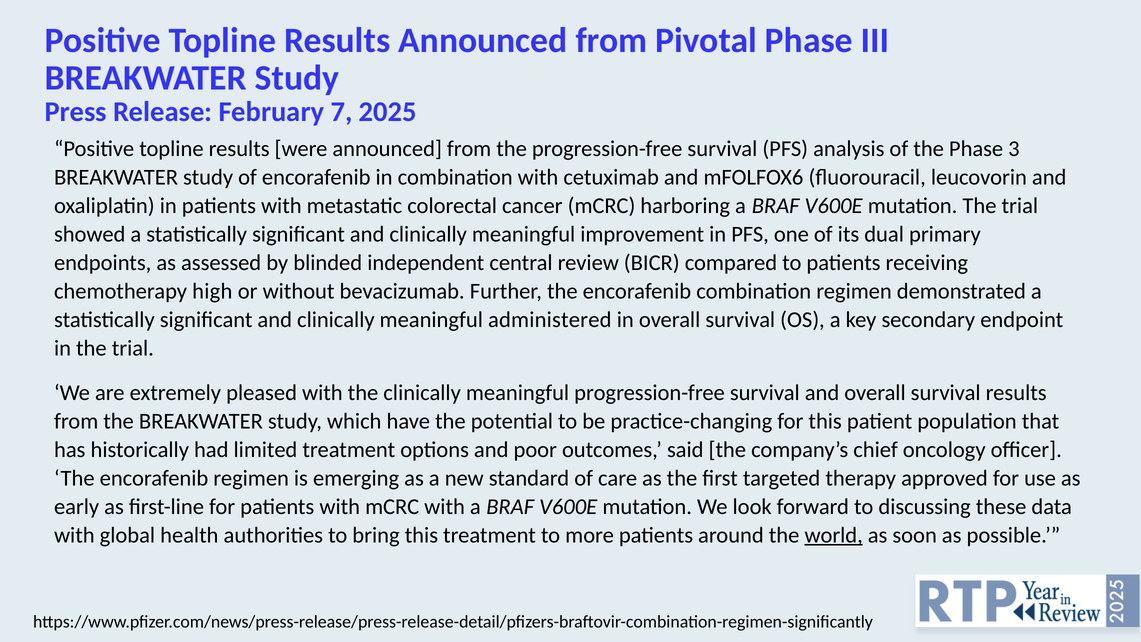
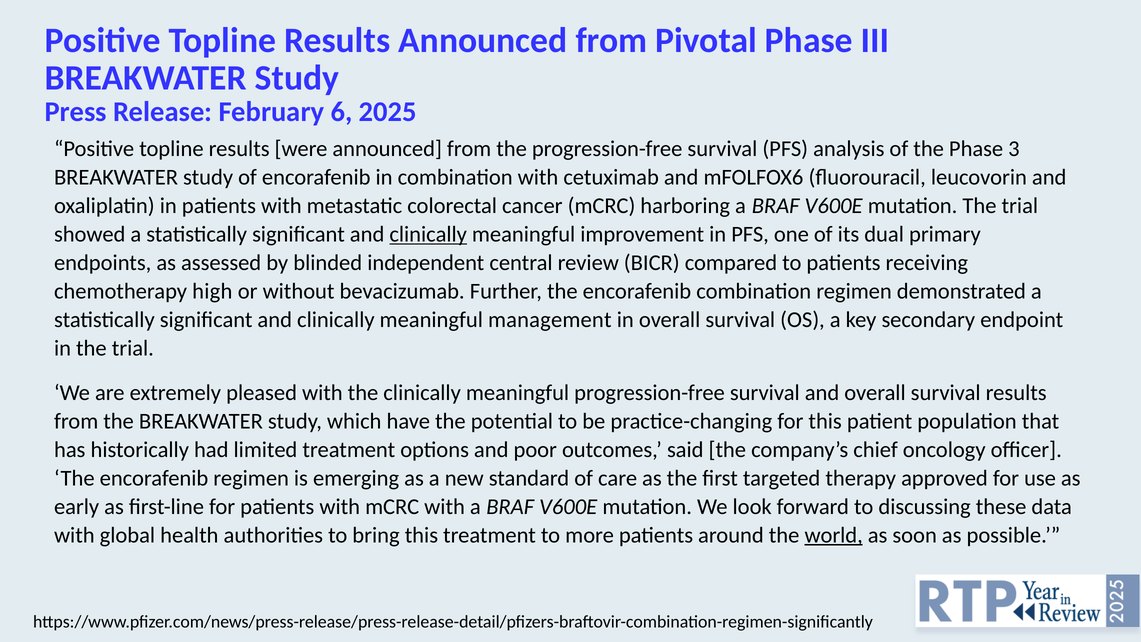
7: 7 -> 6 (342, 112)
clinically underline: none -> present (428, 234)
administered: administered -> management (550, 320)
